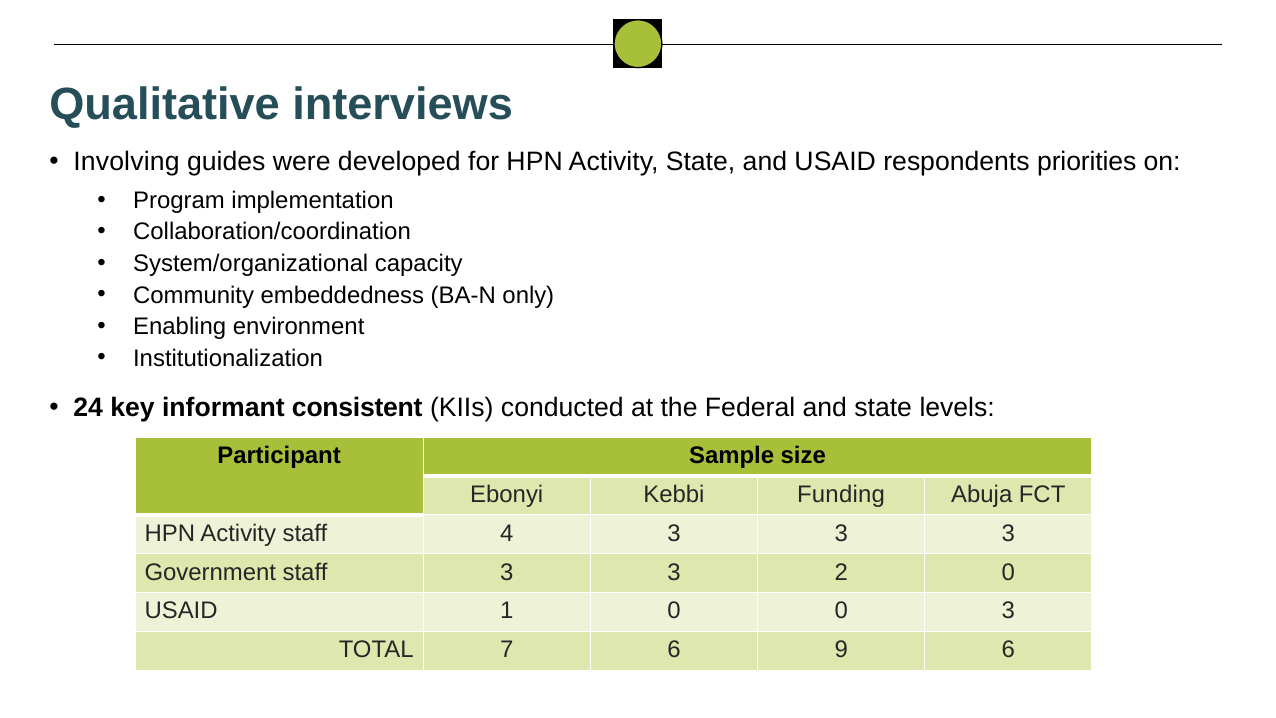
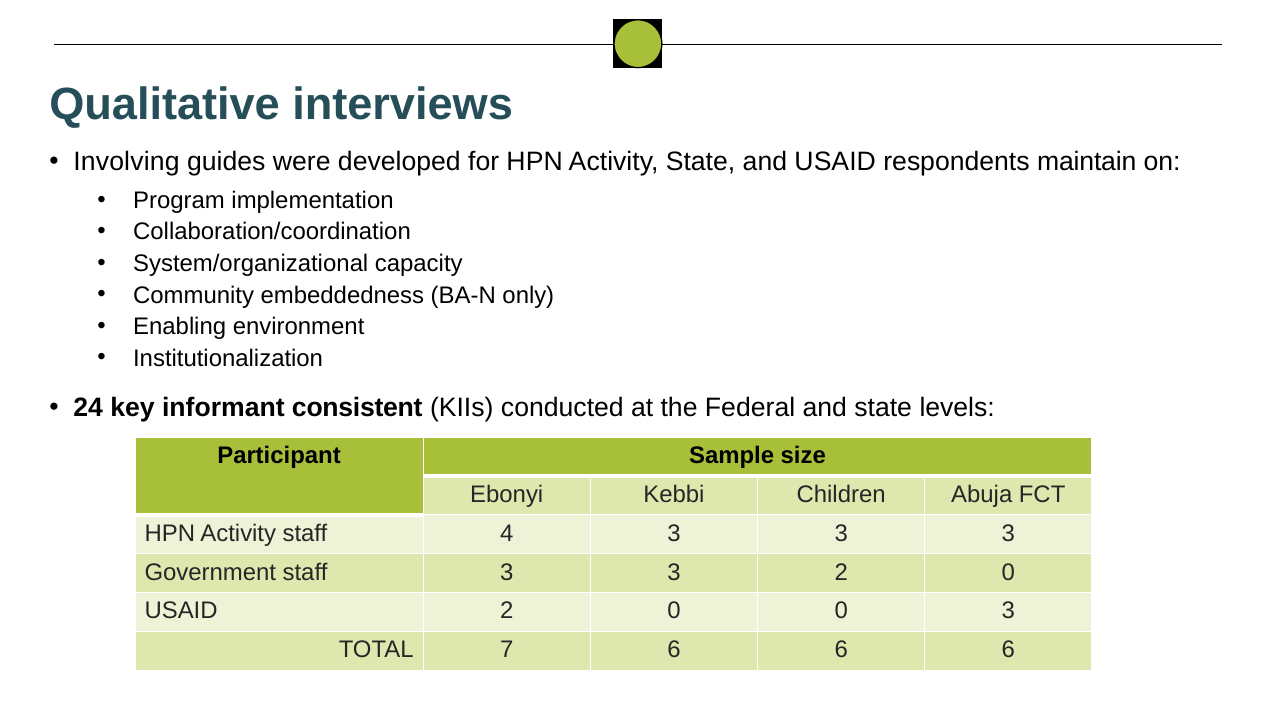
priorities: priorities -> maintain (1087, 162)
Funding: Funding -> Children (841, 494)
USAID 1: 1 -> 2 (507, 611)
7 6 9: 9 -> 6 (841, 650)
